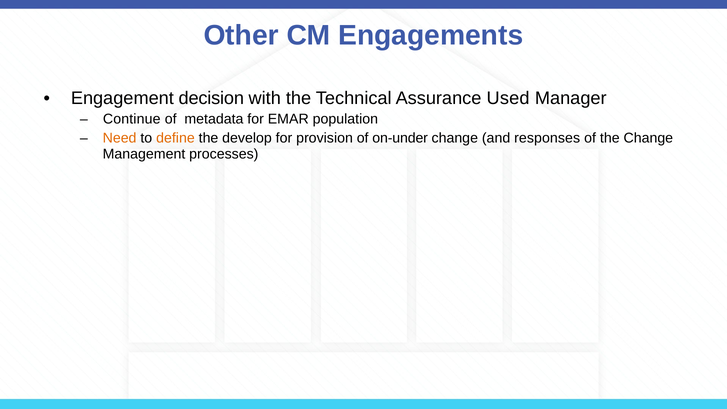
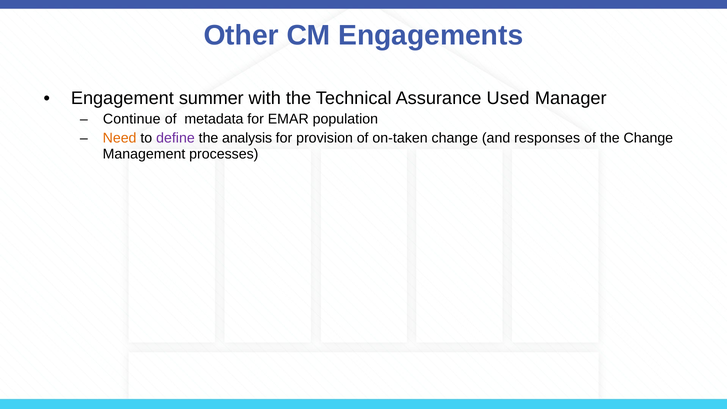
decision: decision -> summer (211, 98)
define colour: orange -> purple (175, 138)
develop: develop -> analysis (247, 138)
on-under: on-under -> on-taken (400, 138)
